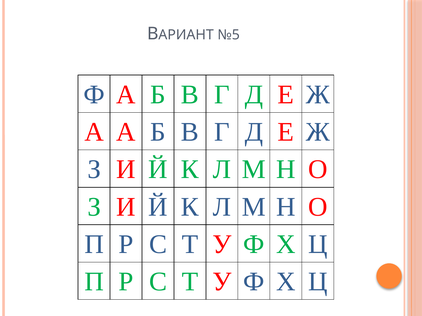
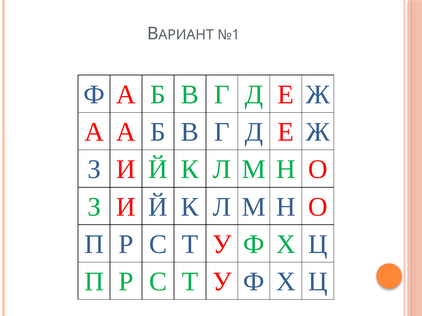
№5: №5 -> №1 (229, 35)
